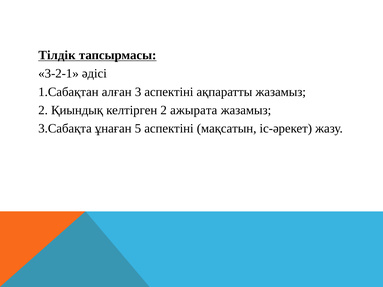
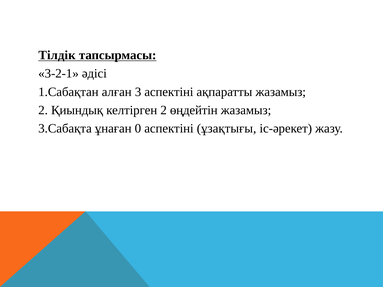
ажырата: ажырата -> өңдейтін (194, 110)
5: 5 -> 0 (138, 129)
мақсатын: мақсатын -> ұзақтығы (227, 129)
